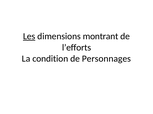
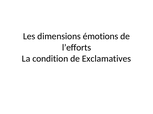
Les underline: present -> none (29, 37)
montrant: montrant -> émotions (101, 37)
Personnages: Personnages -> Exclamatives (106, 59)
